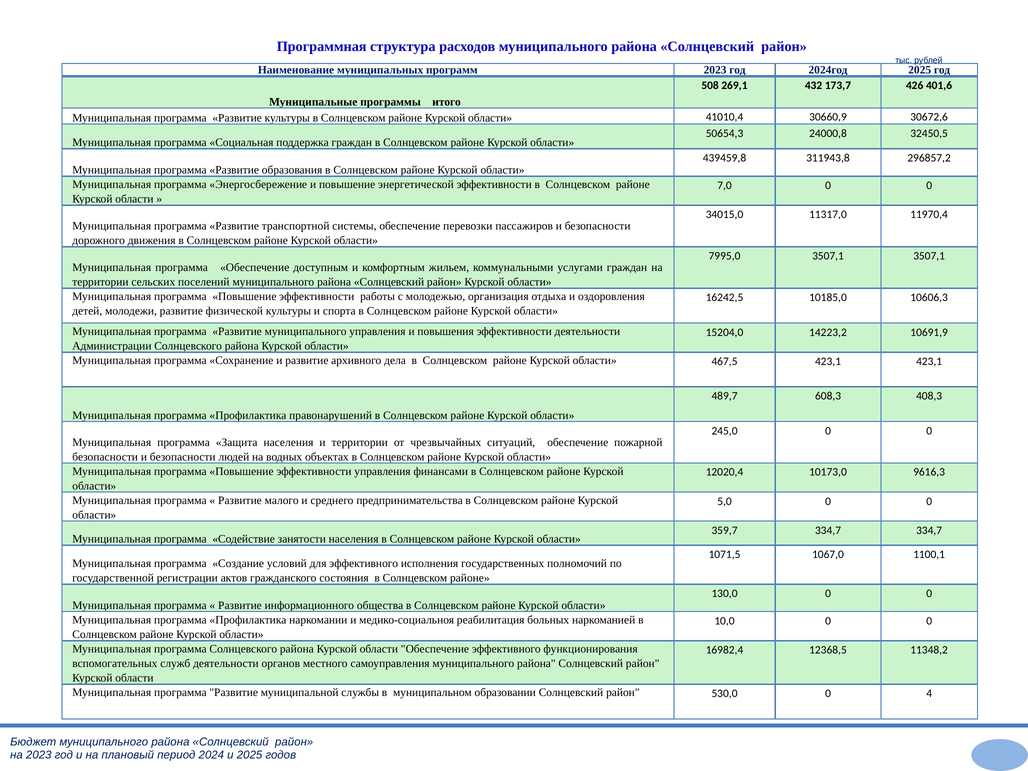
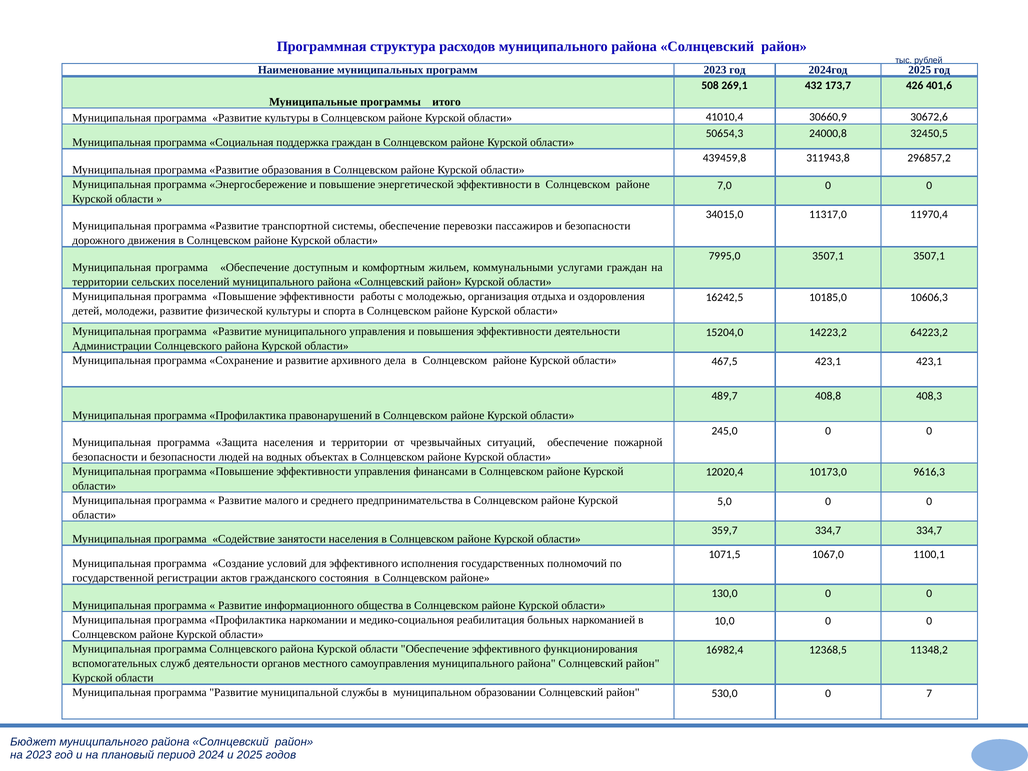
10691,9: 10691,9 -> 64223,2 (929, 332)
608,3: 608,3 -> 408,8 (828, 396)
4: 4 -> 7 (929, 694)
